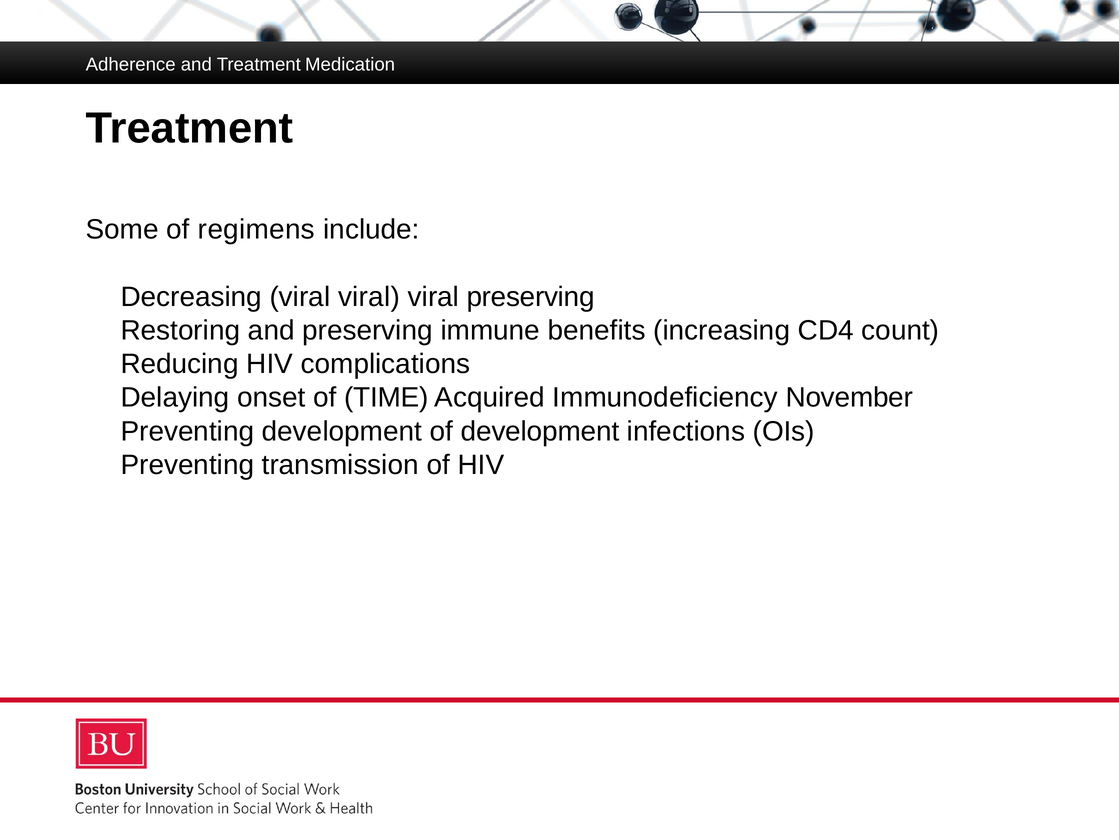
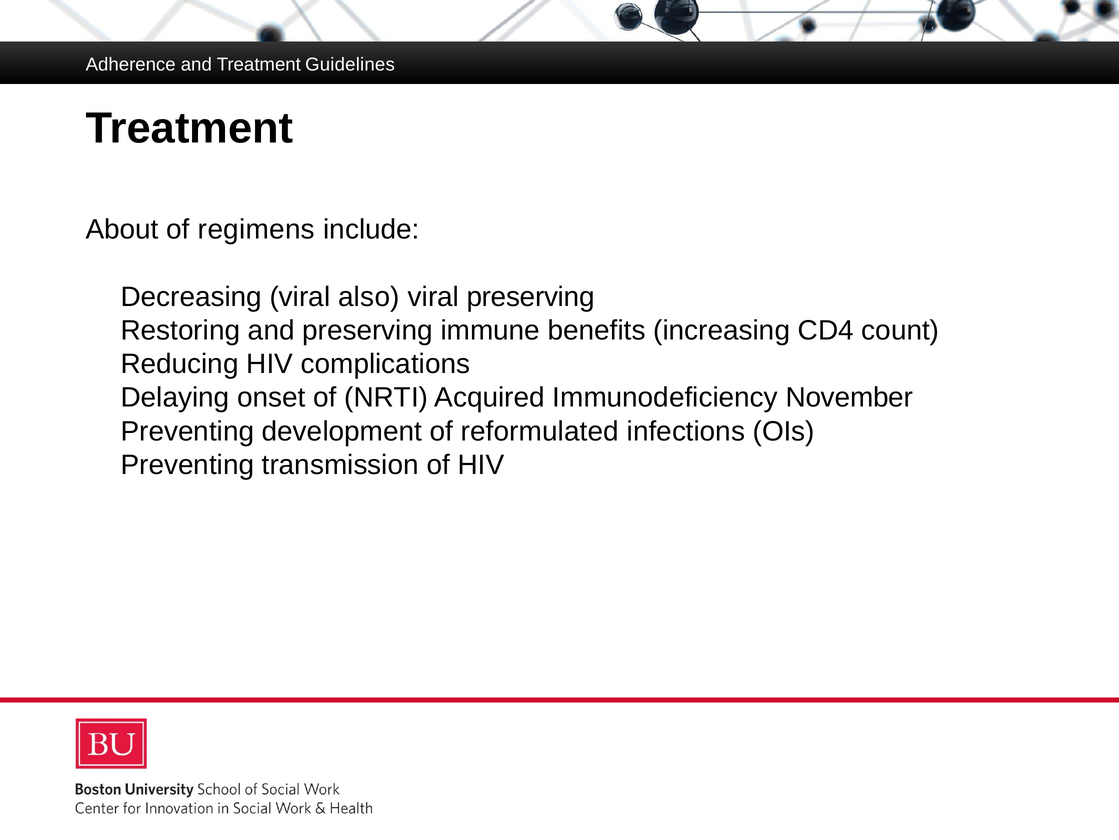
Medication: Medication -> Guidelines (350, 65)
Some: Some -> About (122, 229)
viral: viral -> also (369, 297)
TIME: TIME -> NRTI (386, 397)
of development: development -> reformulated (540, 431)
